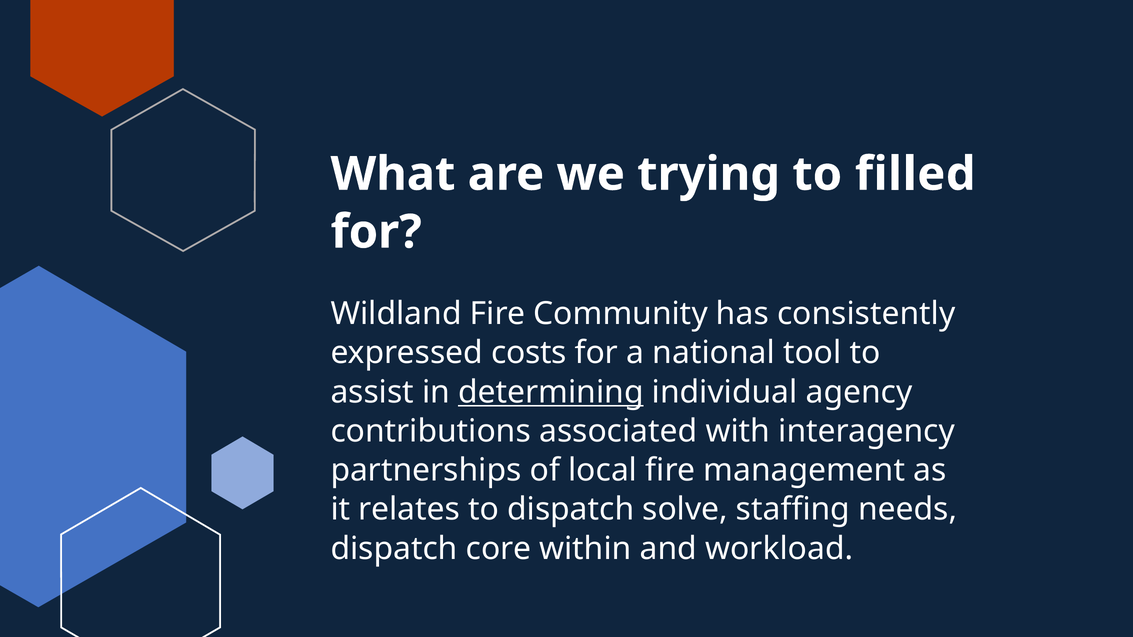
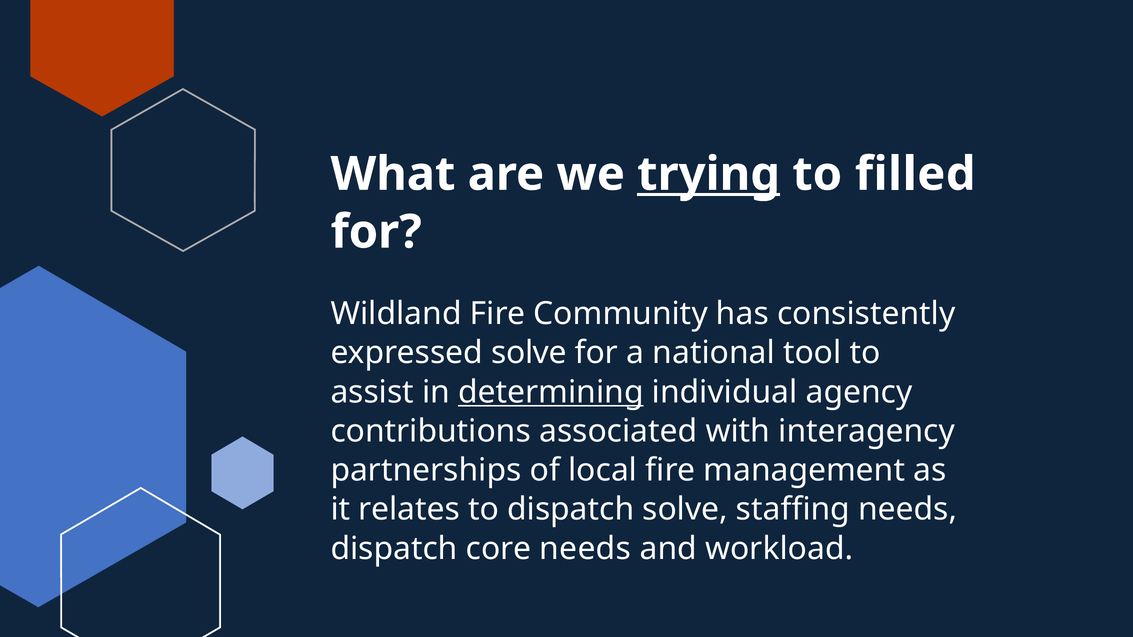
trying underline: none -> present (709, 174)
expressed costs: costs -> solve (529, 353)
core within: within -> needs (585, 549)
